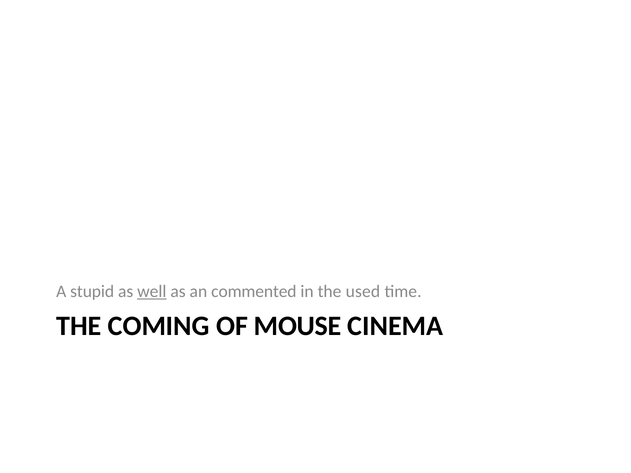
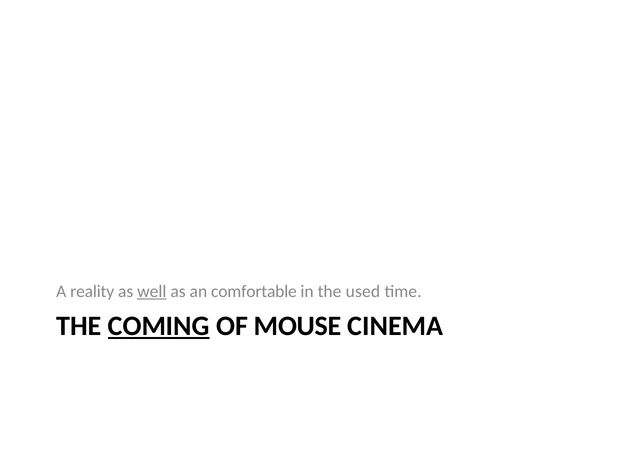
stupid: stupid -> reality (92, 292)
commented: commented -> comfortable (254, 292)
COMING underline: none -> present (159, 326)
